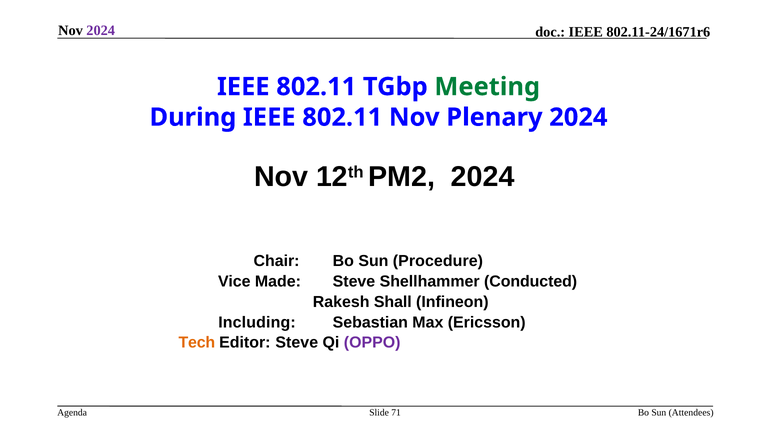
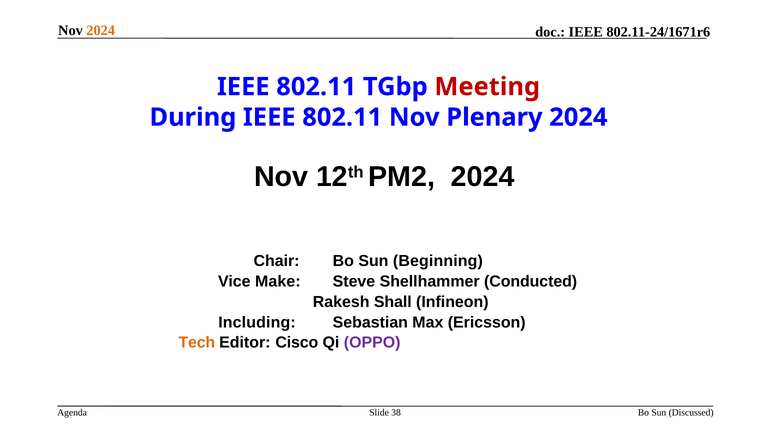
2024 colour: purple -> orange (101, 30)
Meeting colour: green -> red (487, 87)
Procedure: Procedure -> Beginning (438, 261)
Made: Made -> Make (278, 281)
Editor Steve: Steve -> Cisco (297, 342)
71: 71 -> 38 (396, 412)
Attendees: Attendees -> Discussed (691, 412)
